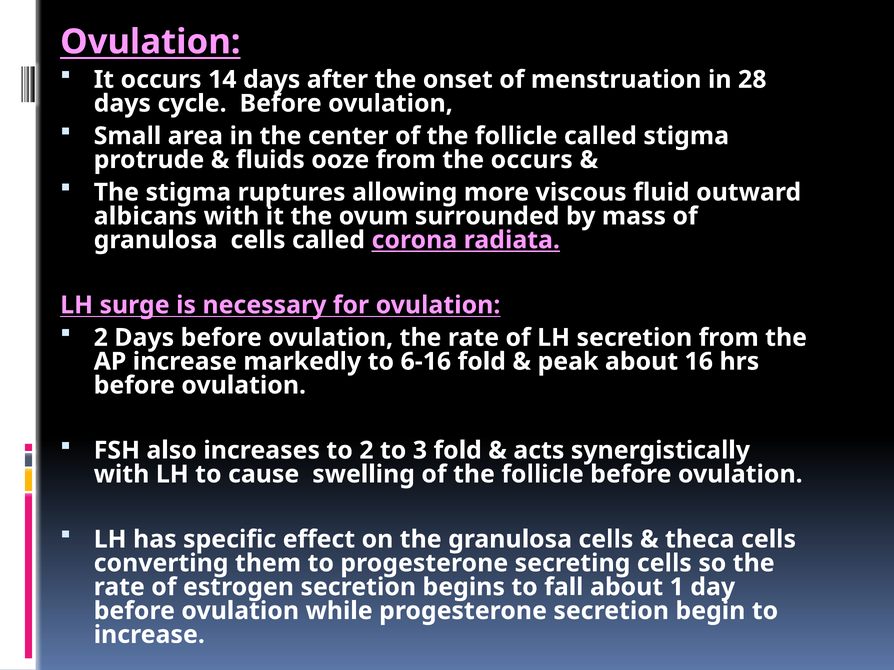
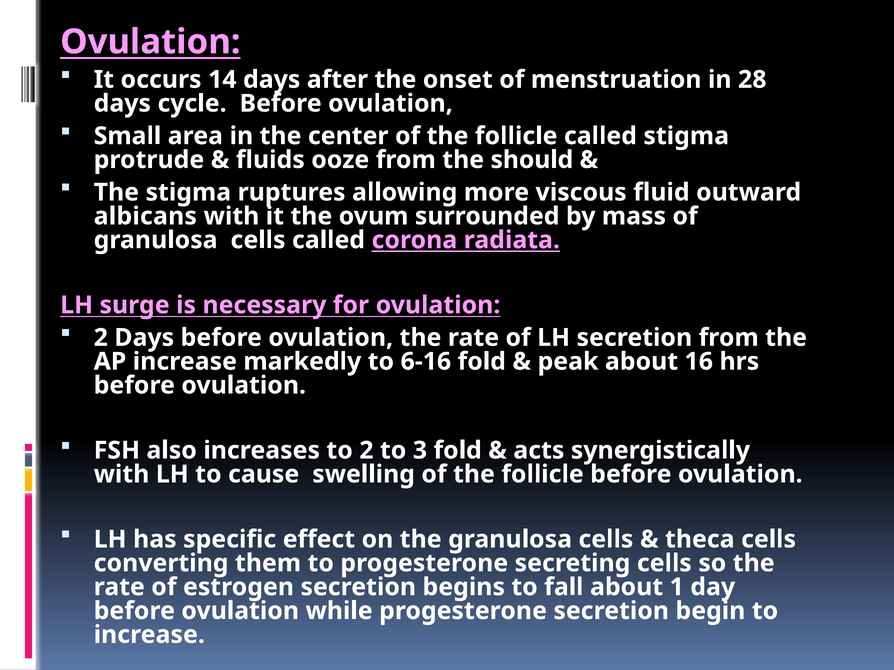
the occurs: occurs -> should (532, 160)
